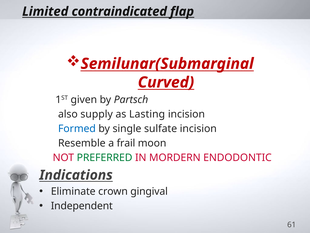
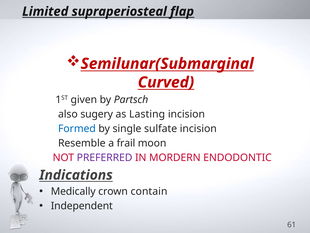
contraindicated: contraindicated -> supraperiosteal (119, 11)
supply: supply -> sugery (97, 114)
PREFERRED colour: green -> purple (105, 157)
Eliminate: Eliminate -> Medically (73, 191)
gingival: gingival -> contain (149, 191)
